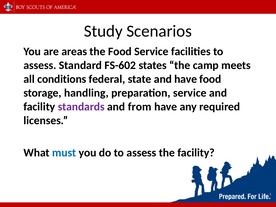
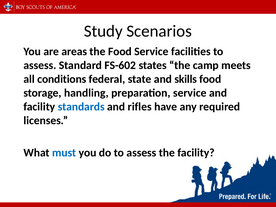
and have: have -> skills (186, 79)
standards colour: purple -> blue (81, 107)
from: from -> rifles (140, 107)
